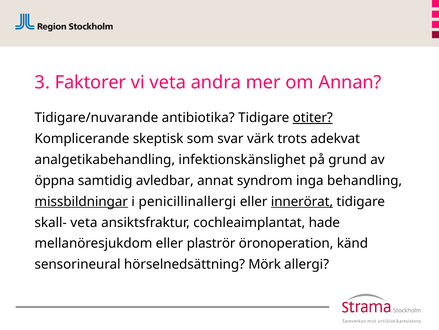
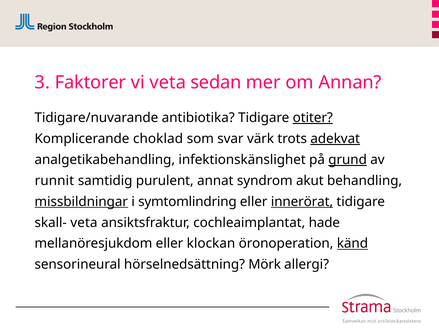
andra: andra -> sedan (216, 82)
skeptisk: skeptisk -> choklad (158, 138)
adekvat underline: none -> present (335, 138)
grund underline: none -> present (348, 159)
öppna: öppna -> runnit (54, 180)
avledbar: avledbar -> purulent (165, 180)
inga: inga -> akut (310, 180)
penicillinallergi: penicillinallergi -> symtomlindring (187, 201)
plaströr: plaströr -> klockan (211, 243)
känd underline: none -> present (352, 243)
